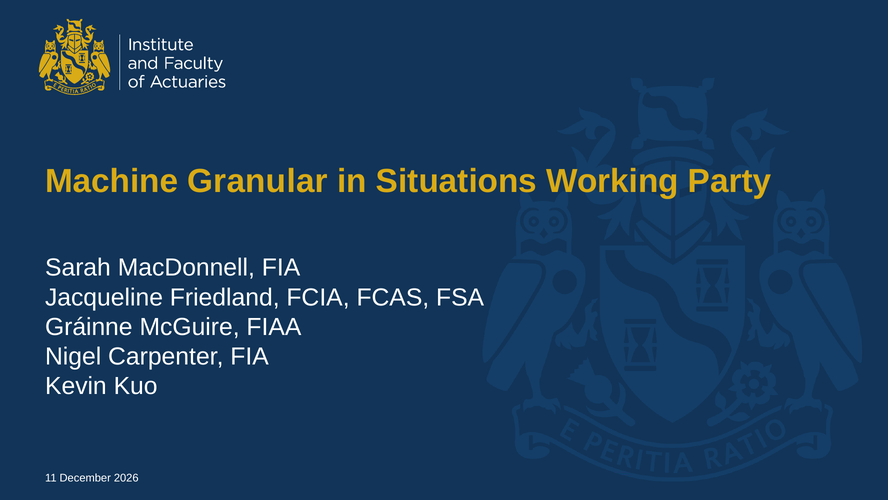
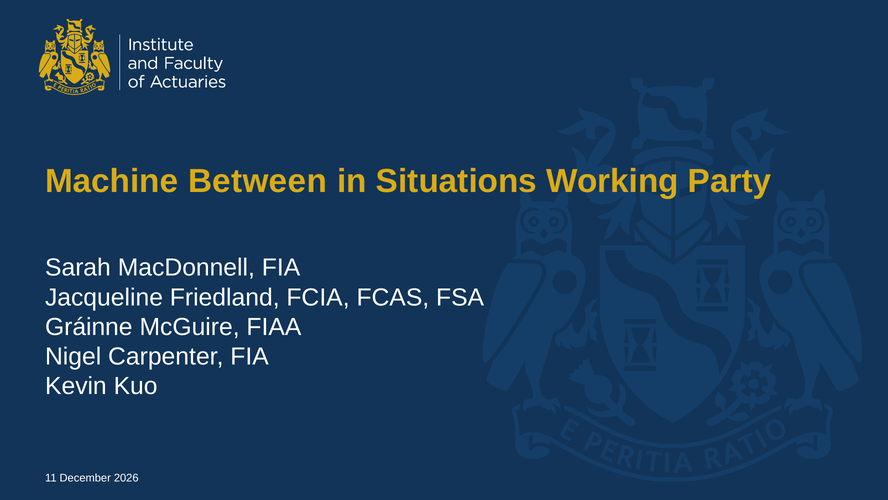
Granular: Granular -> Between (257, 181)
